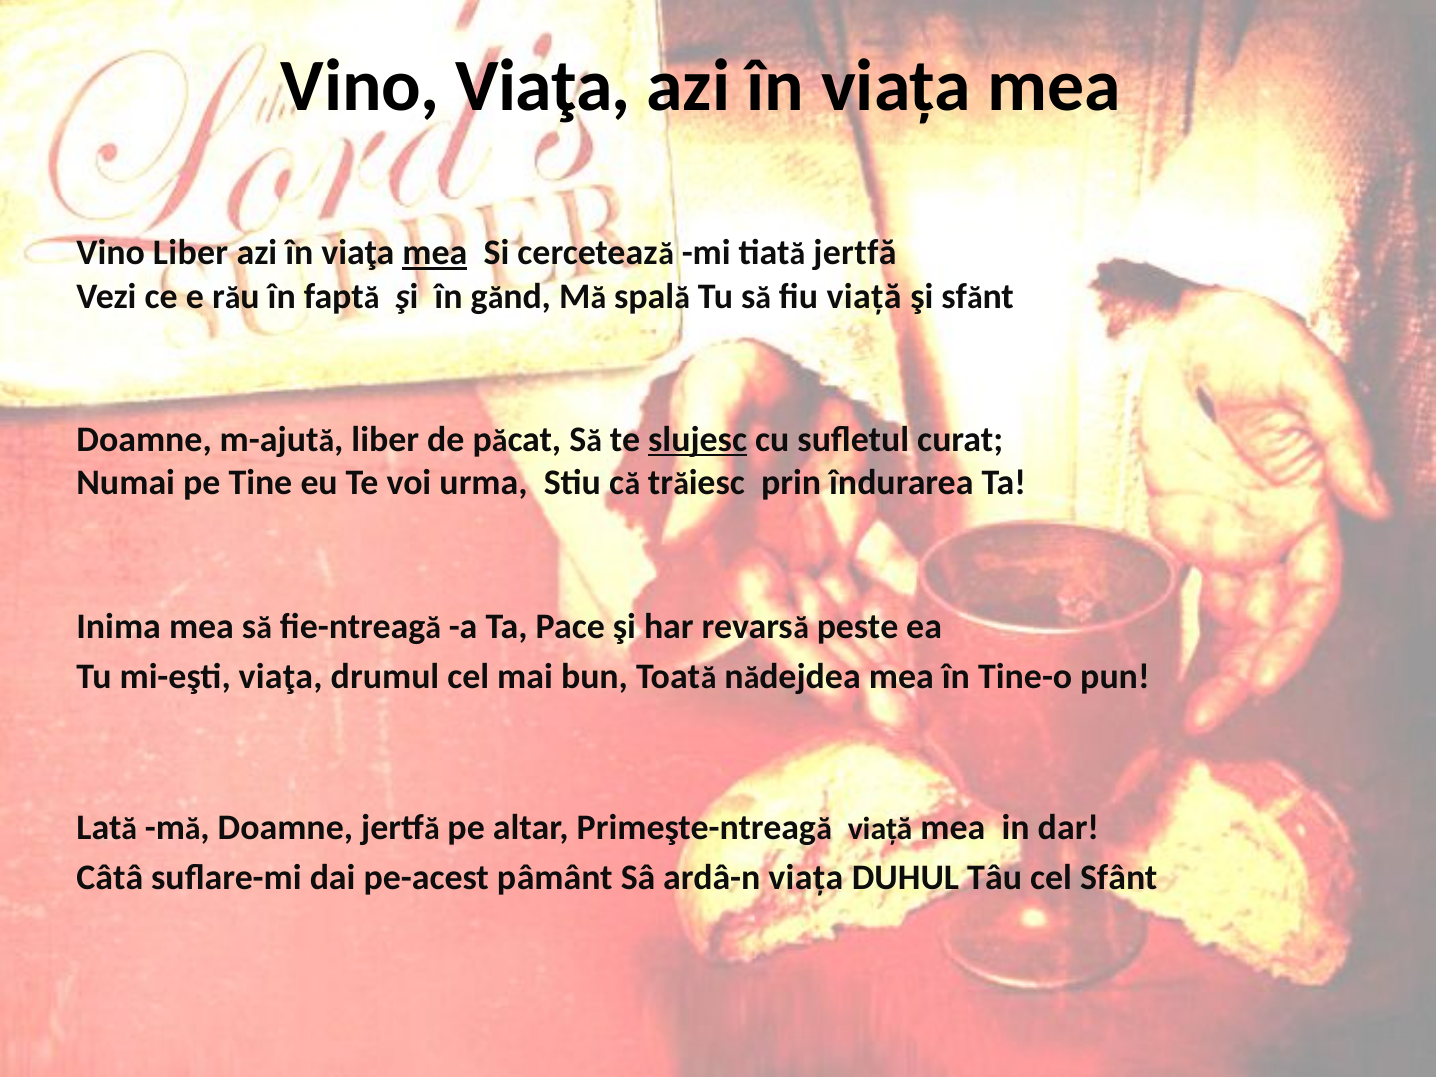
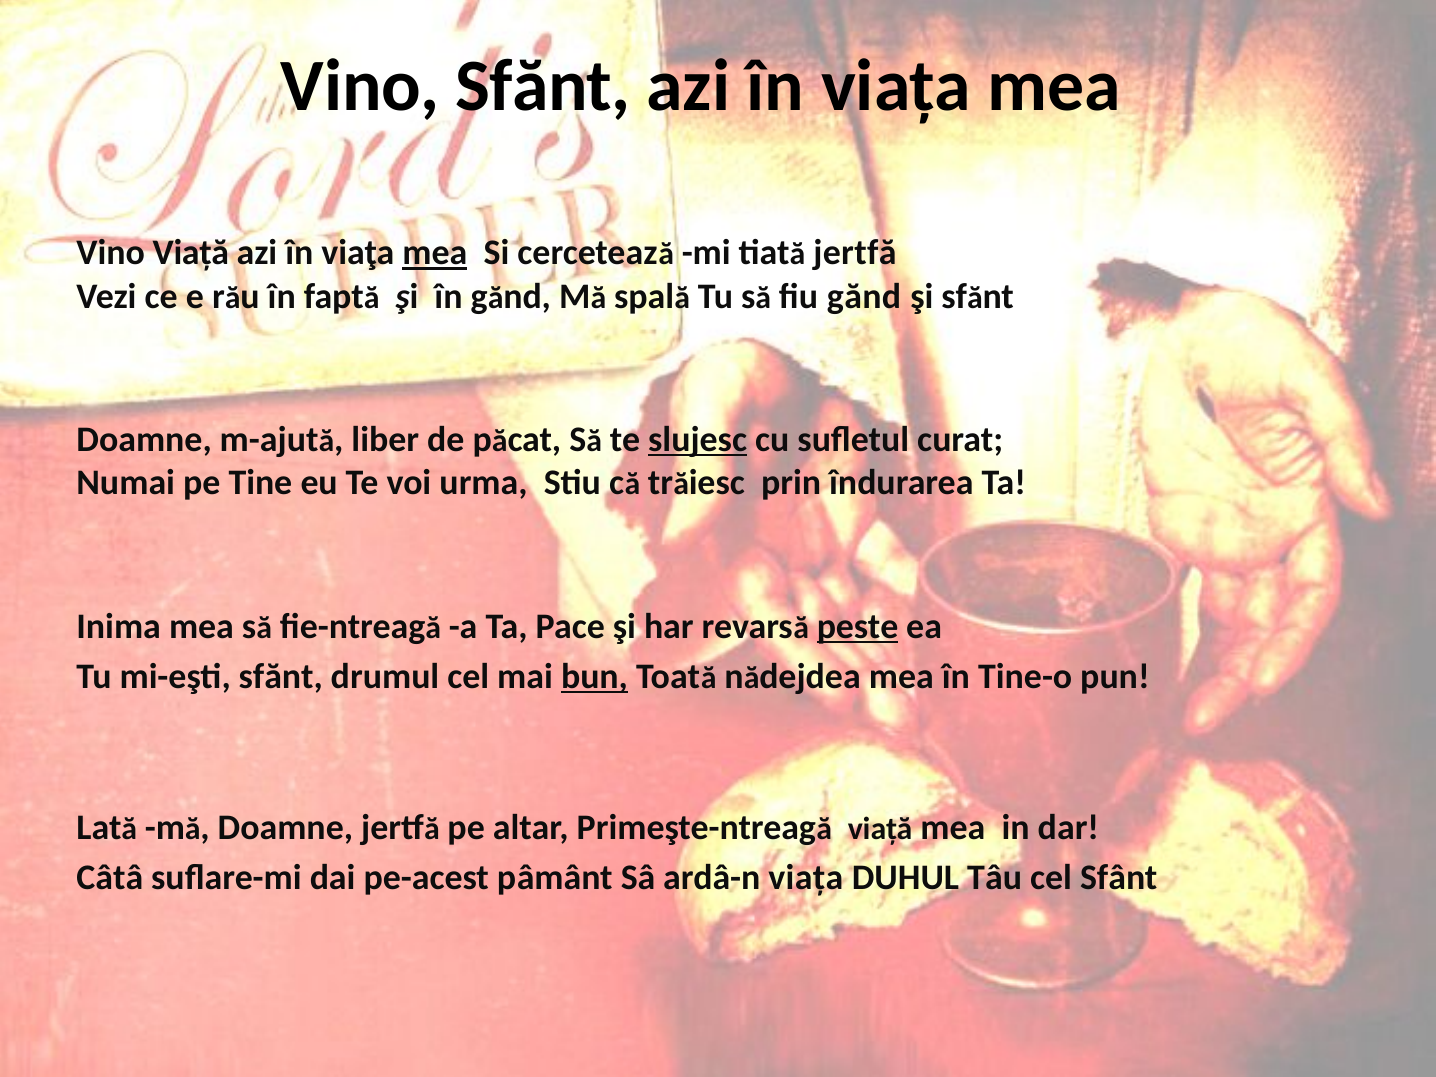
Vino Viaţa: Viaţa -> Sfănt (543, 86)
Vino Liber: Liber -> Viață (191, 253)
fiu viață: viață -> gănd (864, 296)
peste underline: none -> present (858, 626)
mi-eşti viaţa: viaţa -> sfănt (281, 677)
bun underline: none -> present (594, 677)
